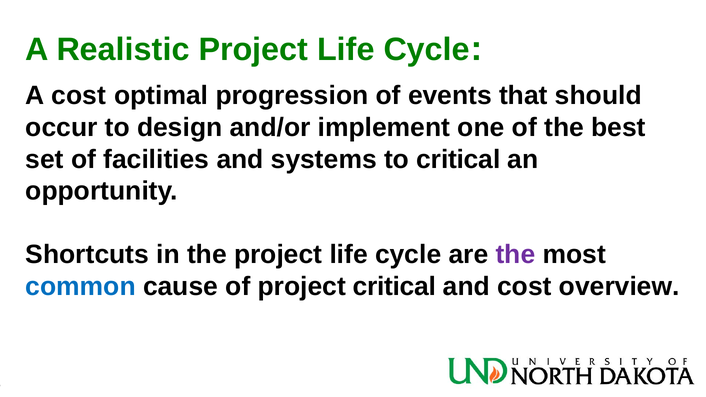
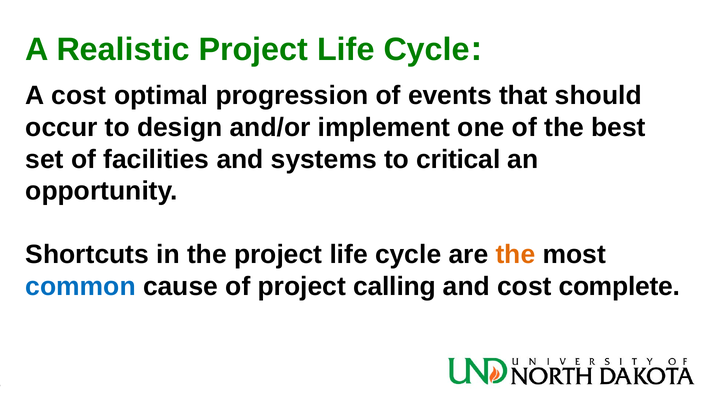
the colour: purple -> orange (516, 255)
project critical: critical -> calling (394, 286)
overview: overview -> complete (619, 286)
